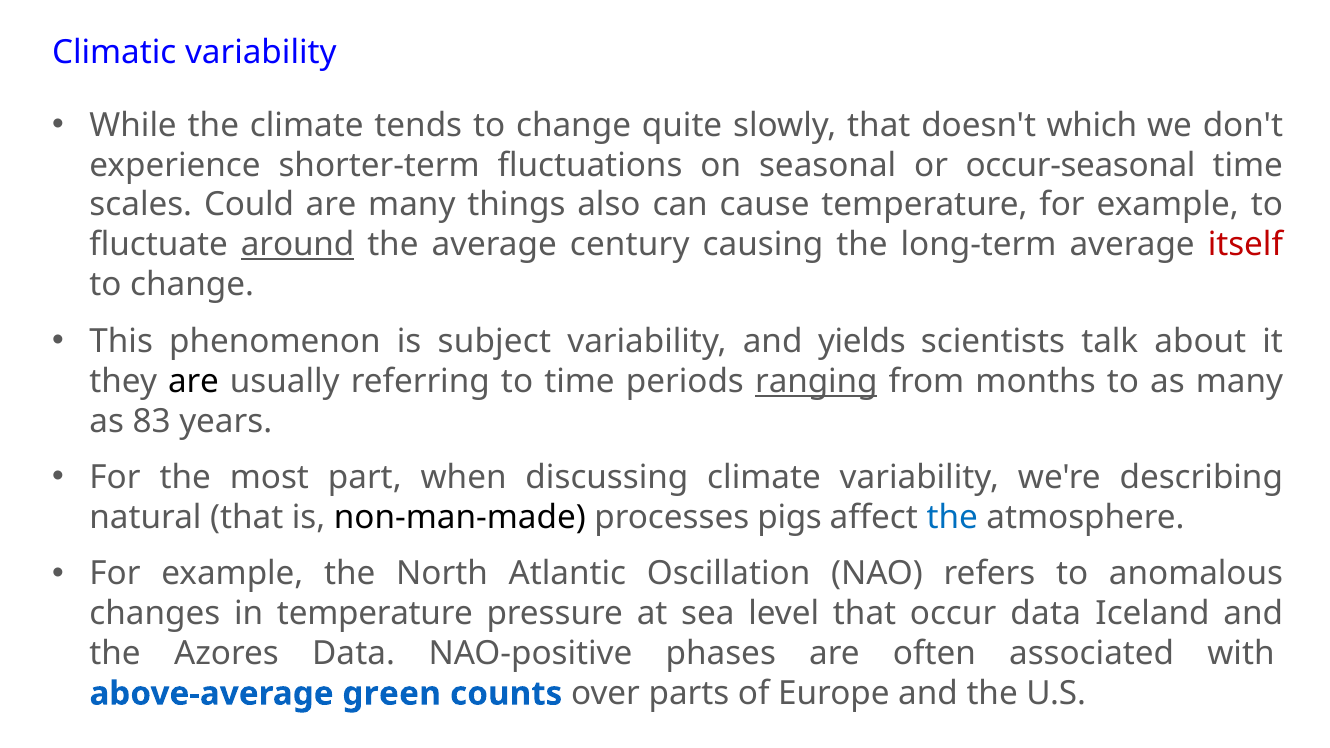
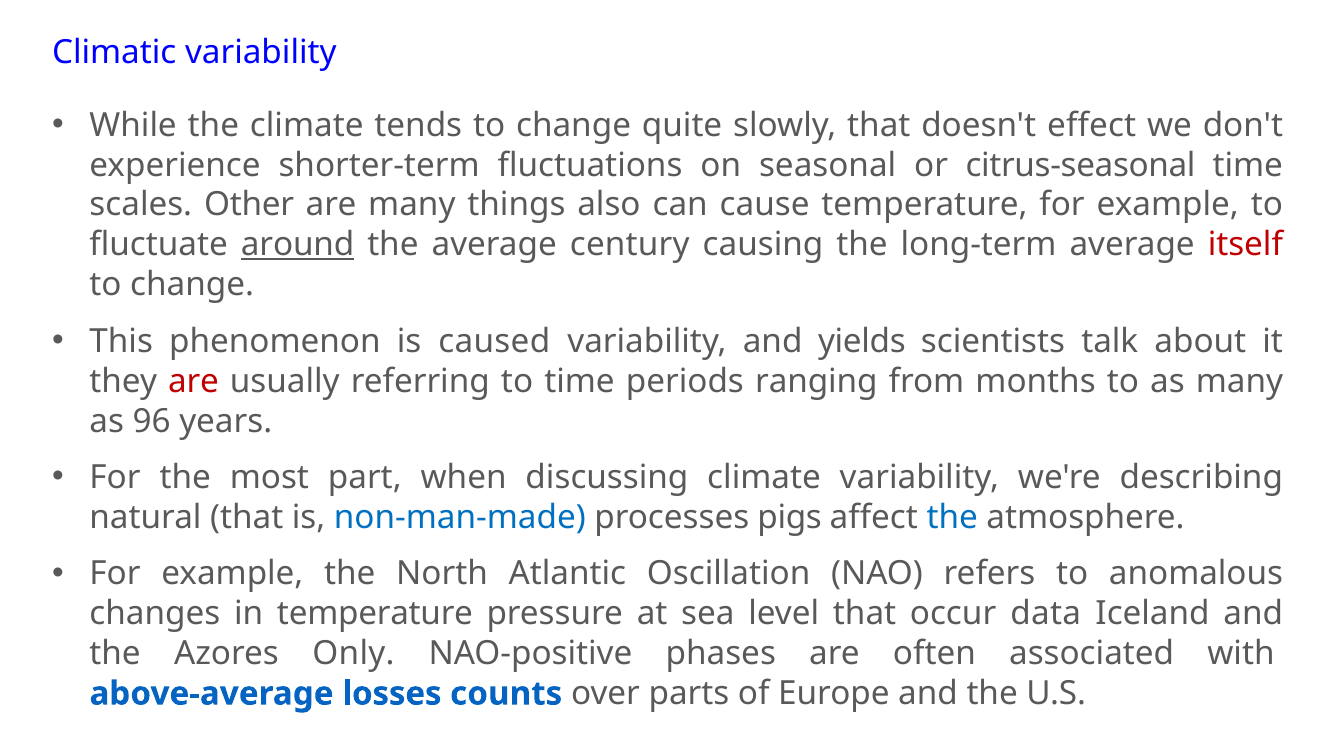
which: which -> effect (1092, 125)
occur-seasonal: occur-seasonal -> citrus-seasonal (1081, 165)
Could: Could -> Other (249, 205)
subject: subject -> caused (494, 341)
are colour: black -> red (194, 381)
ranging underline: present -> none (816, 381)
83: 83 -> 96 (152, 421)
non-man-made colour: black -> blue (460, 518)
Azores Data: Data -> Only (353, 654)
green: green -> losses (392, 694)
